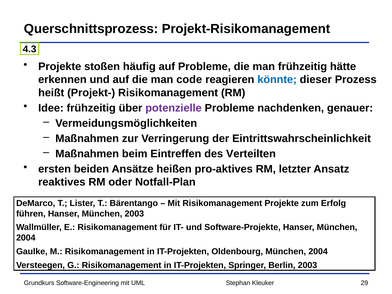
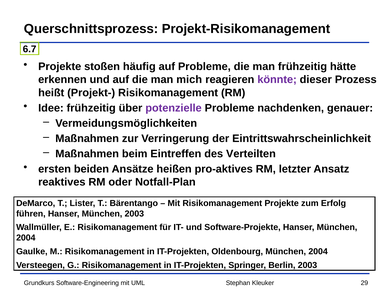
4.3: 4.3 -> 6.7 (30, 49)
code: code -> mich (189, 80)
könnte colour: blue -> purple (277, 80)
